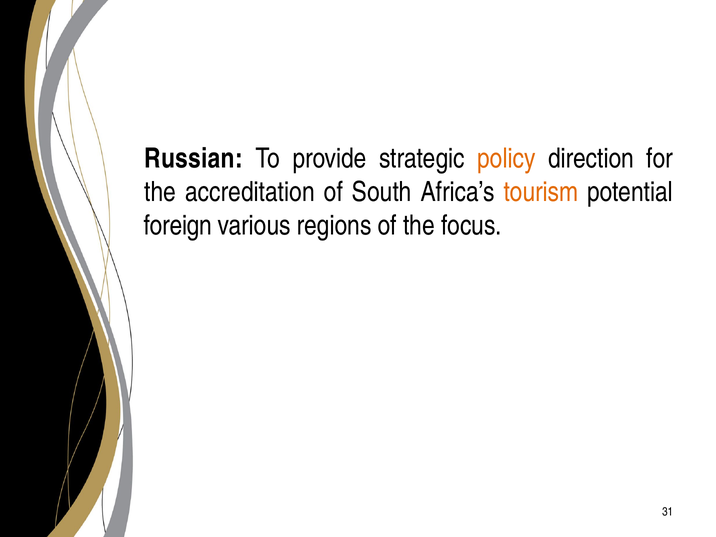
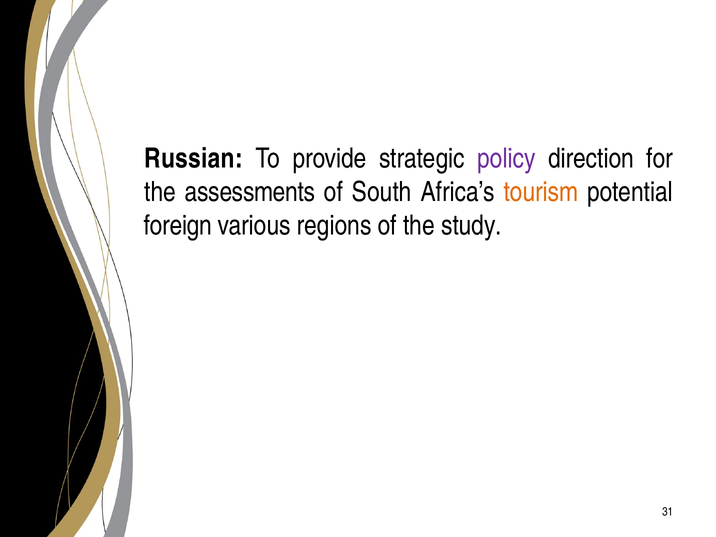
policy colour: orange -> purple (506, 159)
accreditation: accreditation -> assessments (250, 192)
focus: focus -> study (472, 225)
